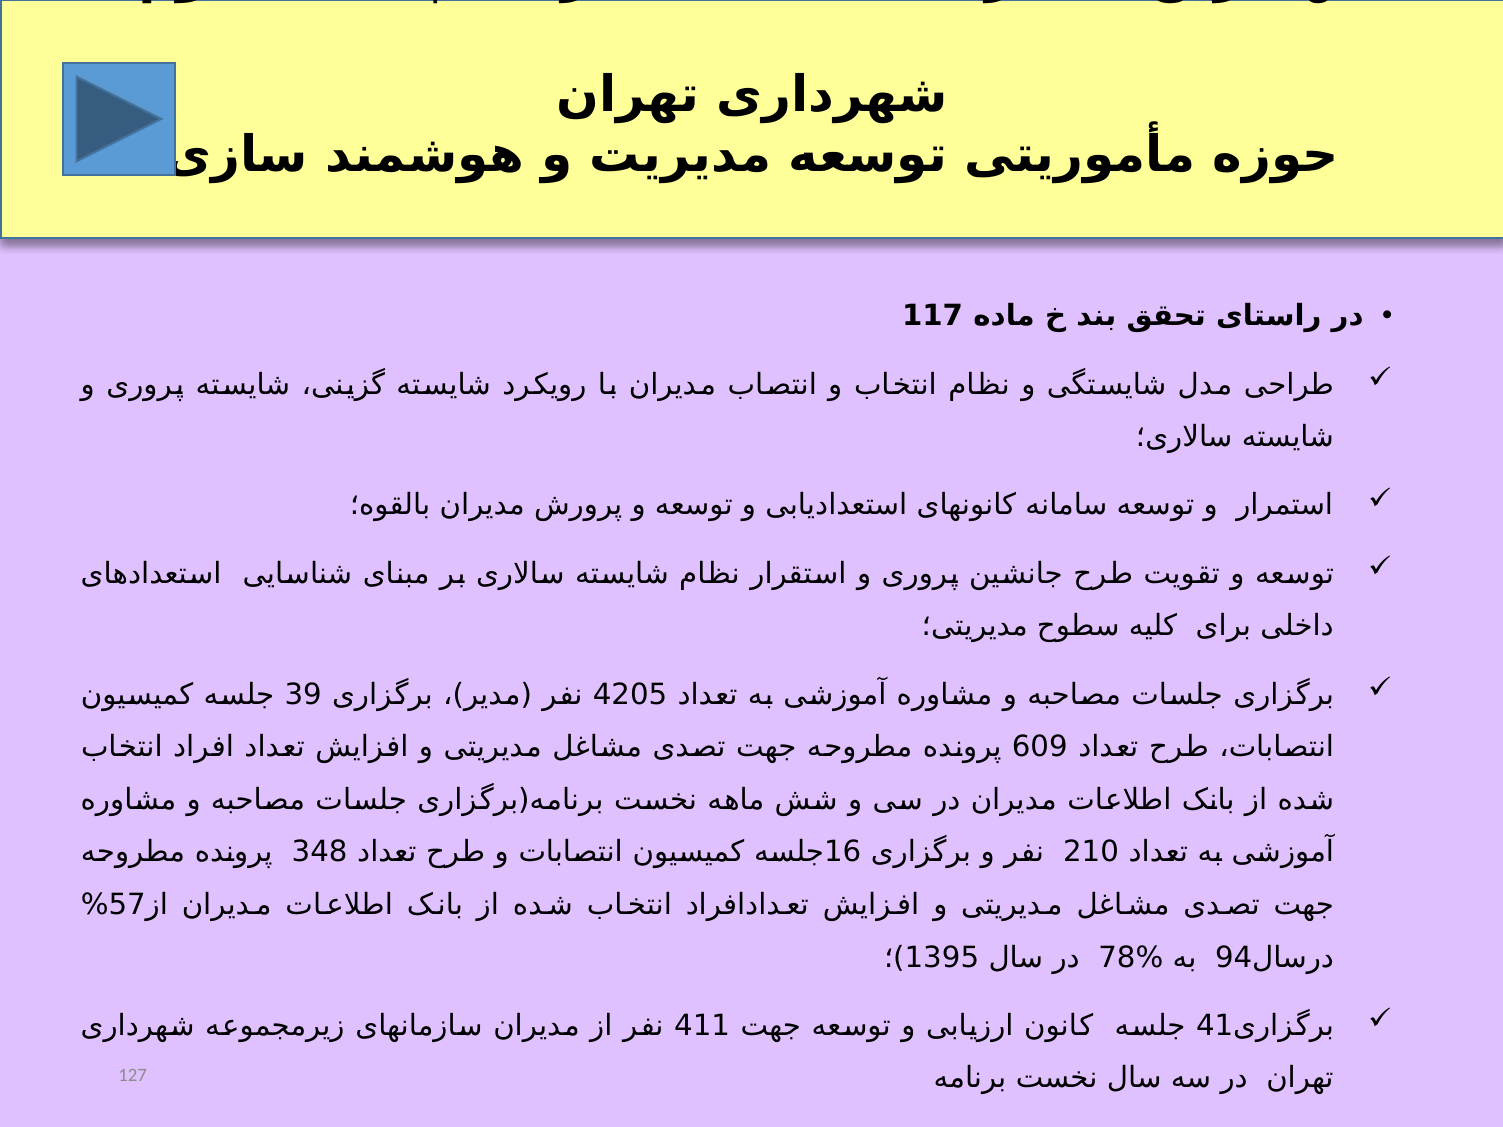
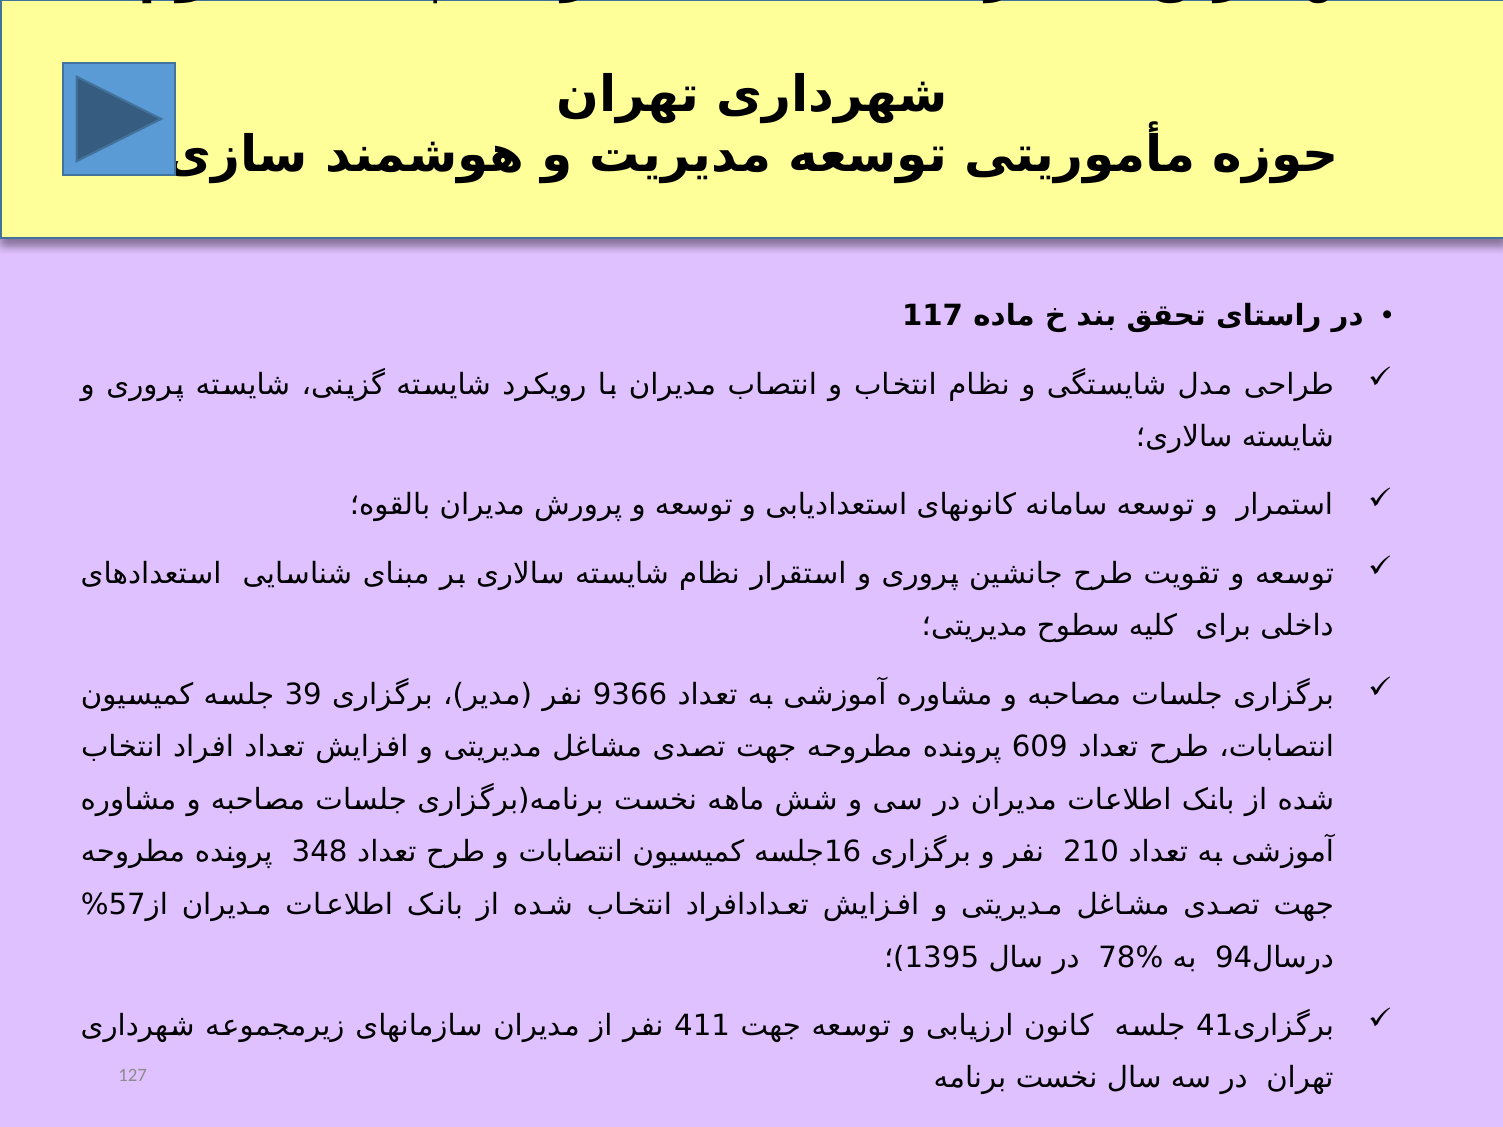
4205: 4205 -> 9366 (630, 695)
